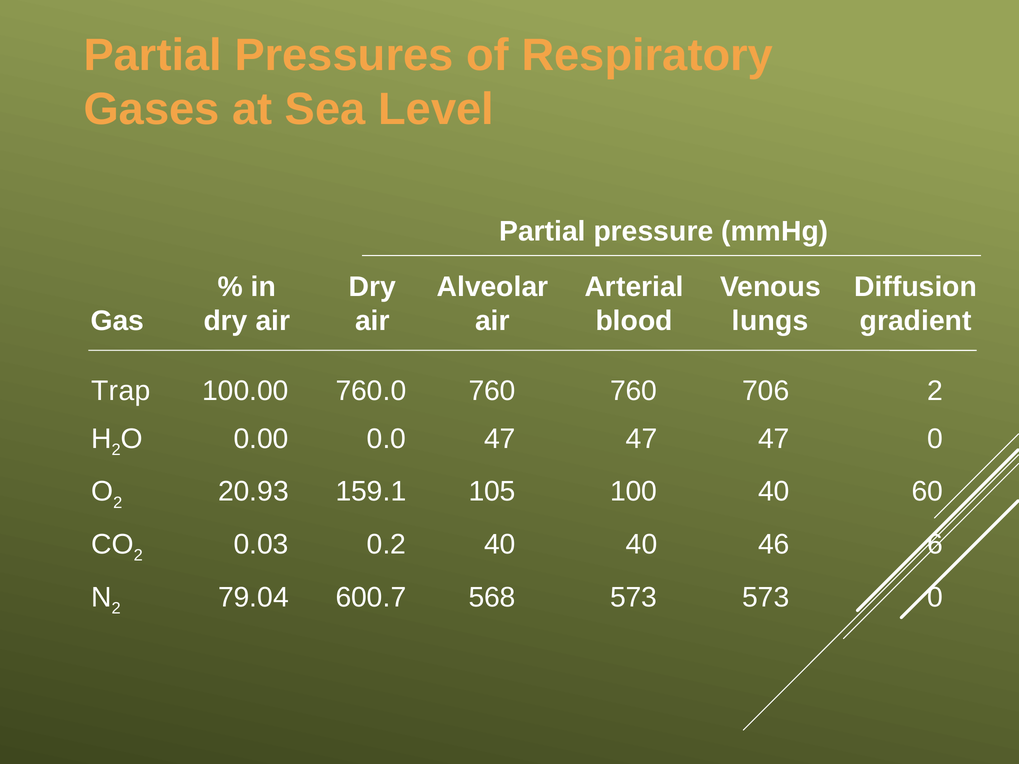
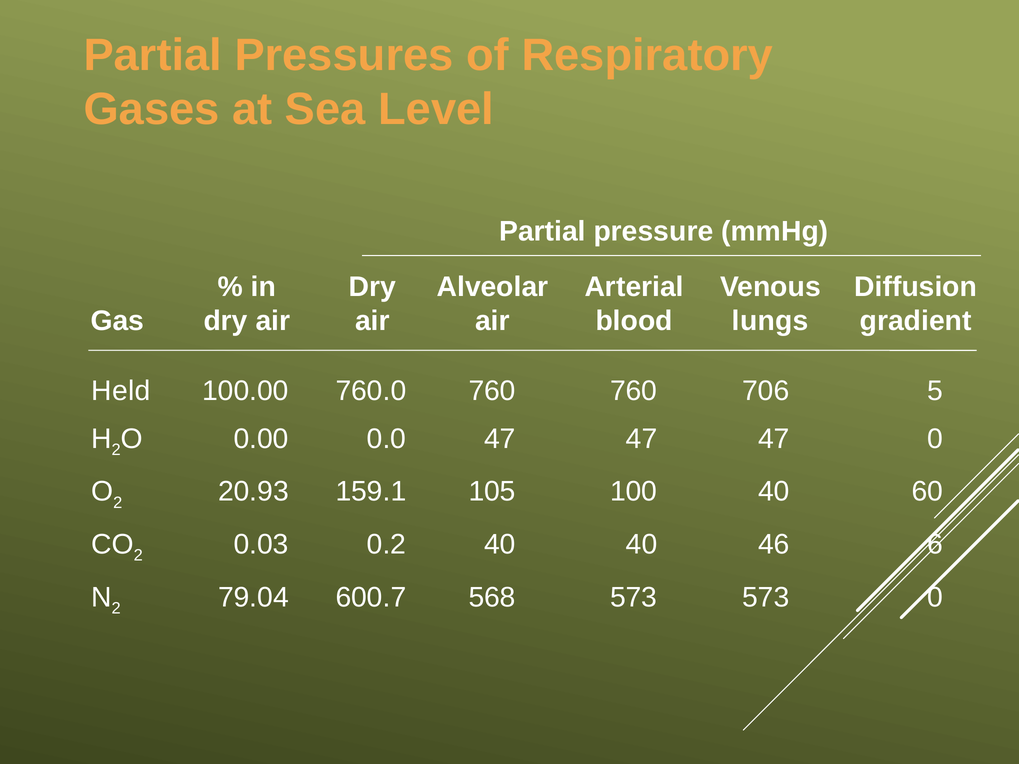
Trap: Trap -> Held (121, 391)
706 2: 2 -> 5 (935, 391)
